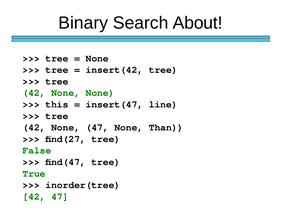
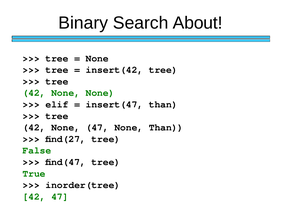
this: this -> elif (57, 104)
insert(47 line: line -> than (163, 104)
